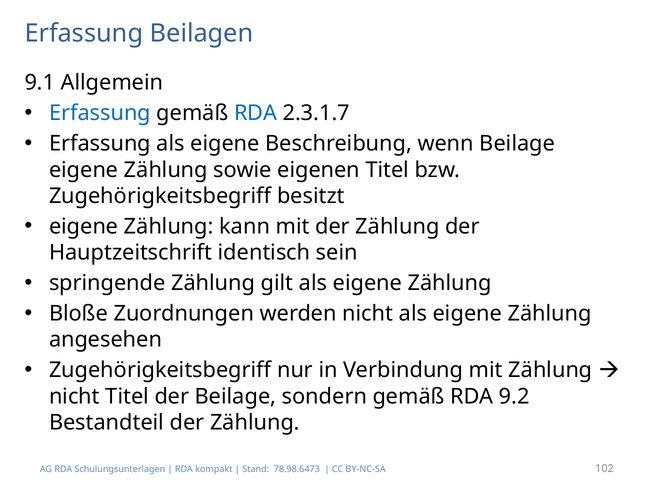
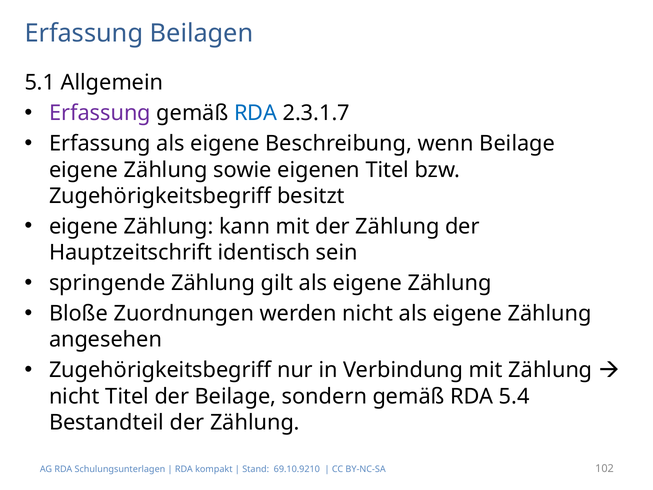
9.1: 9.1 -> 5.1 (40, 83)
Erfassung colour: blue -> purple (100, 113)
9.2: 9.2 -> 5.4 (514, 396)
78.98.6473: 78.98.6473 -> 69.10.9210 (297, 469)
